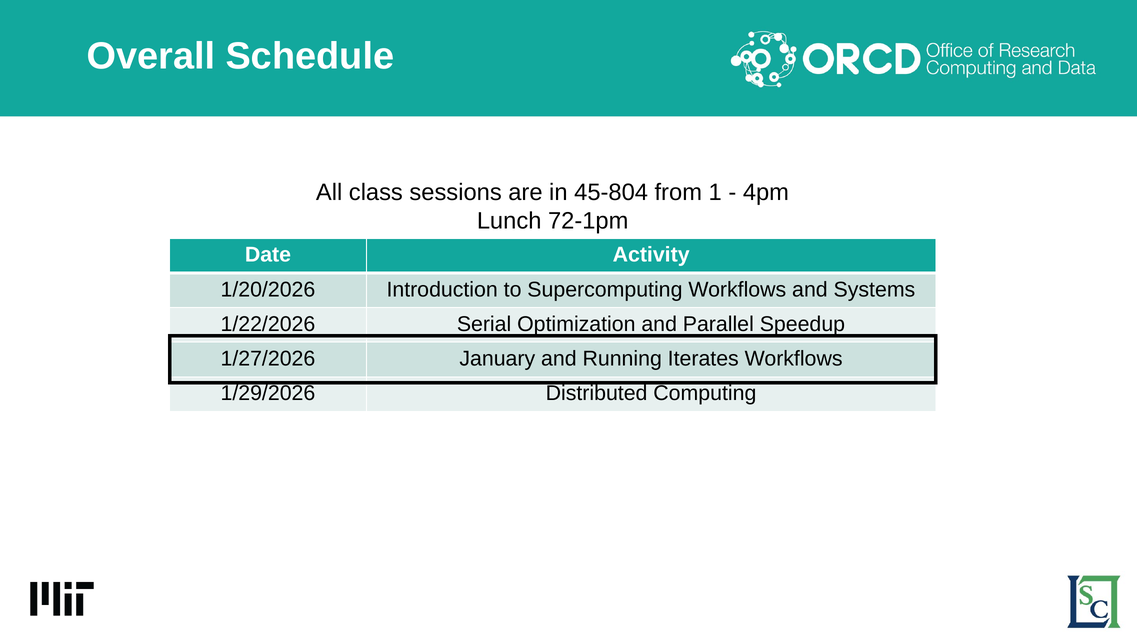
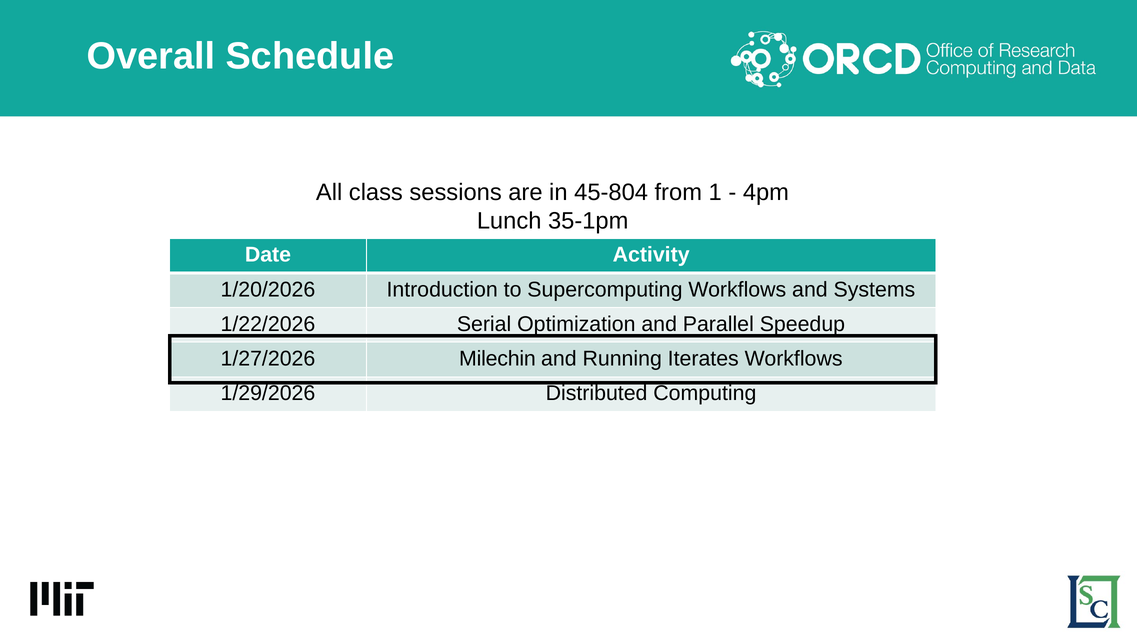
72-1pm: 72-1pm -> 35-1pm (588, 221)
January: January -> Milechin (497, 359)
